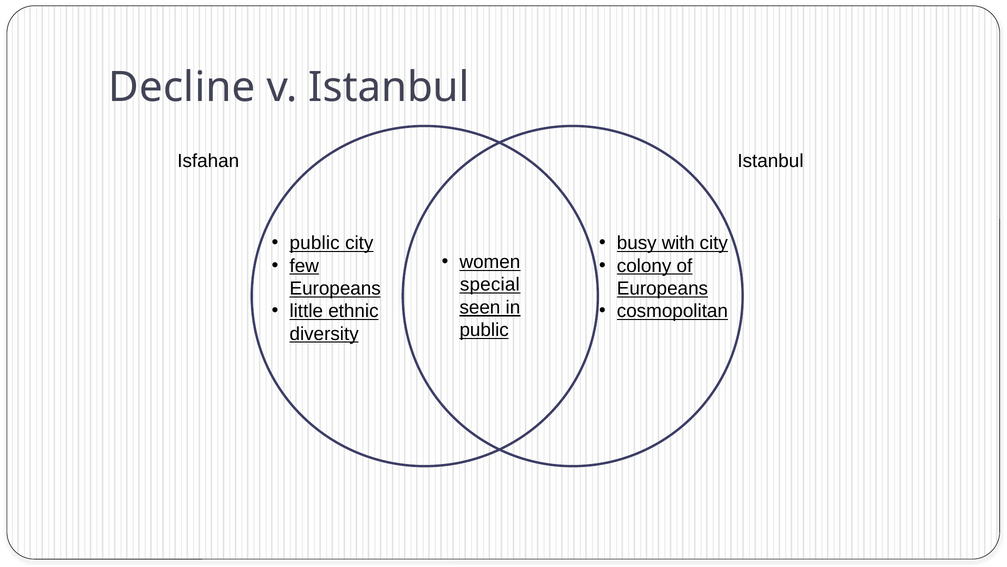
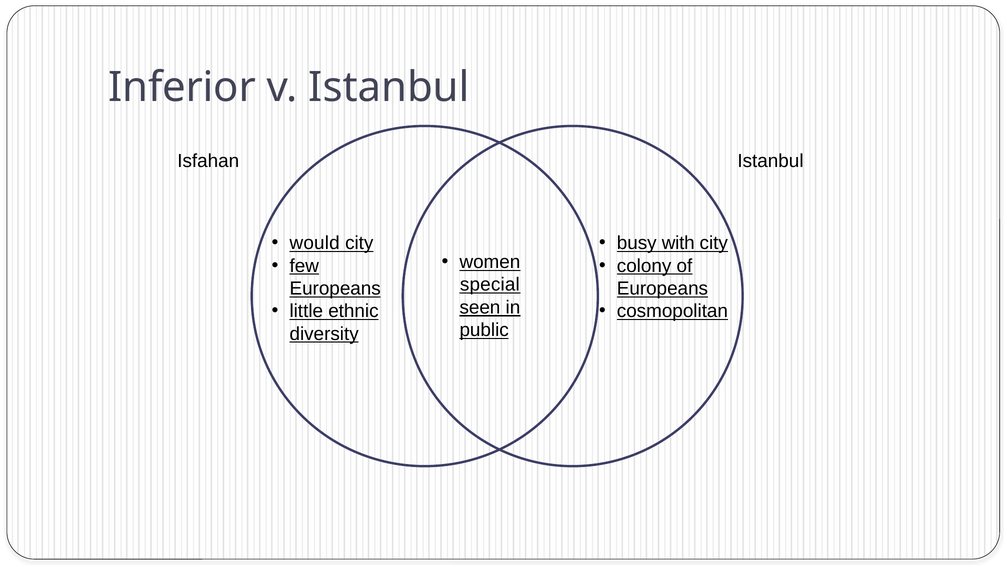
Decline: Decline -> Inferior (182, 87)
public: public -> would (315, 243)
